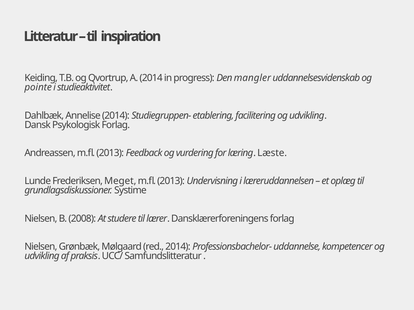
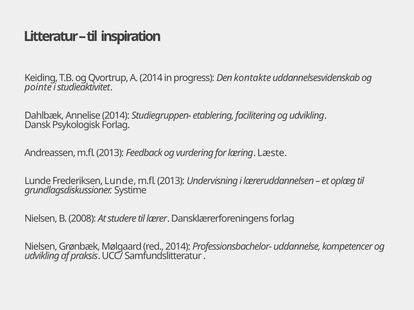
mangler: mangler -> kontakte (252, 78)
Frederiksen Meget: Meget -> Lunde (120, 181)
